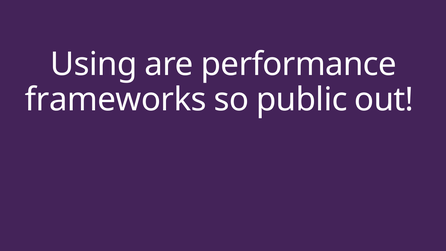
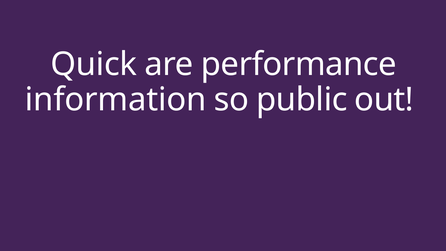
Using: Using -> Quick (94, 64)
frameworks: frameworks -> information (116, 100)
